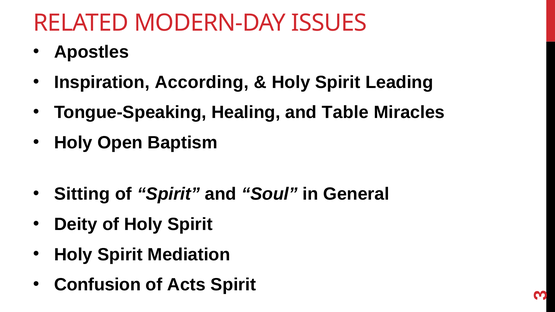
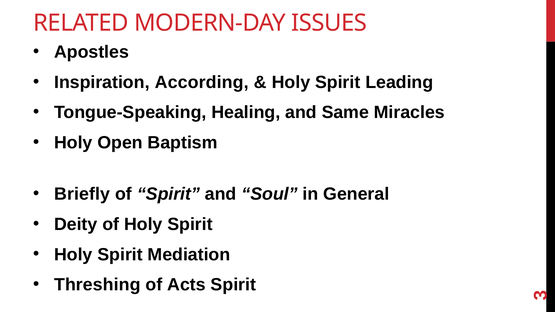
Table: Table -> Same (345, 113)
Sitting: Sitting -> Briefly (82, 194)
Confusion: Confusion -> Threshing (97, 285)
